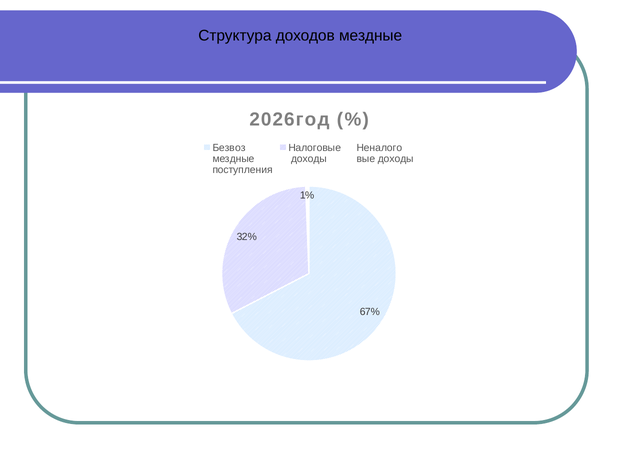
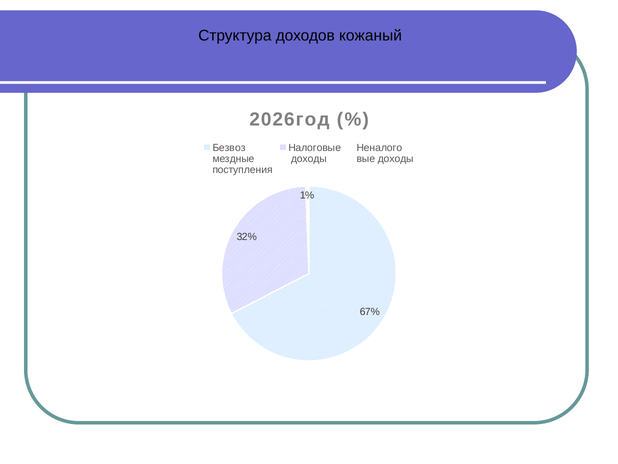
доходов мездные: мездные -> кожаный (371, 36)
